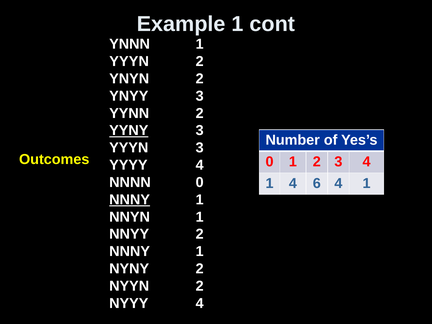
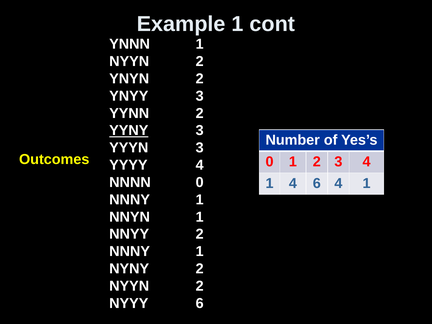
YYYN: YYYN -> NYYN (129, 61)
NNNY underline: present -> none (130, 200)
NYYY 4: 4 -> 6 (200, 303)
